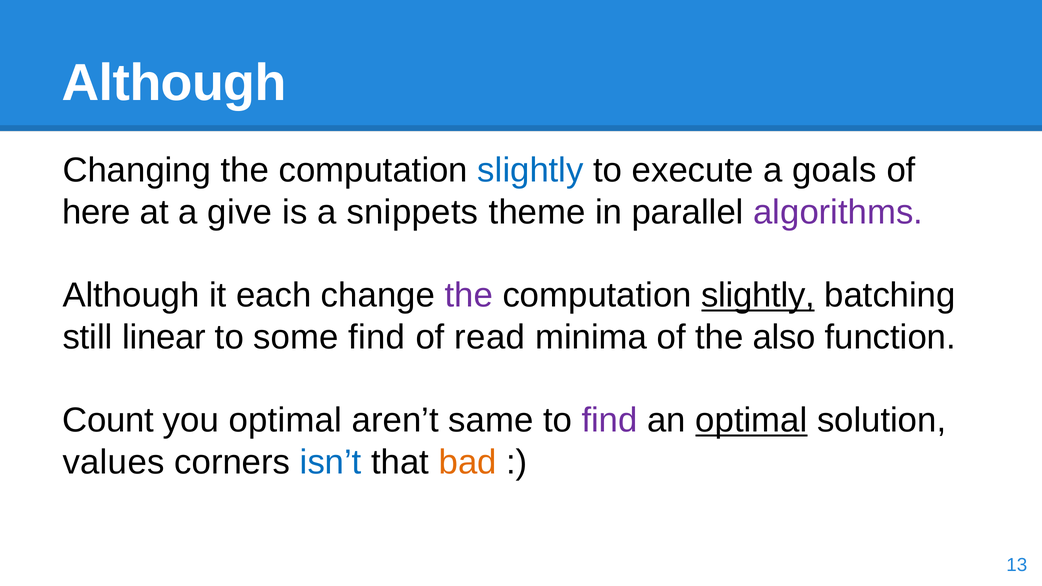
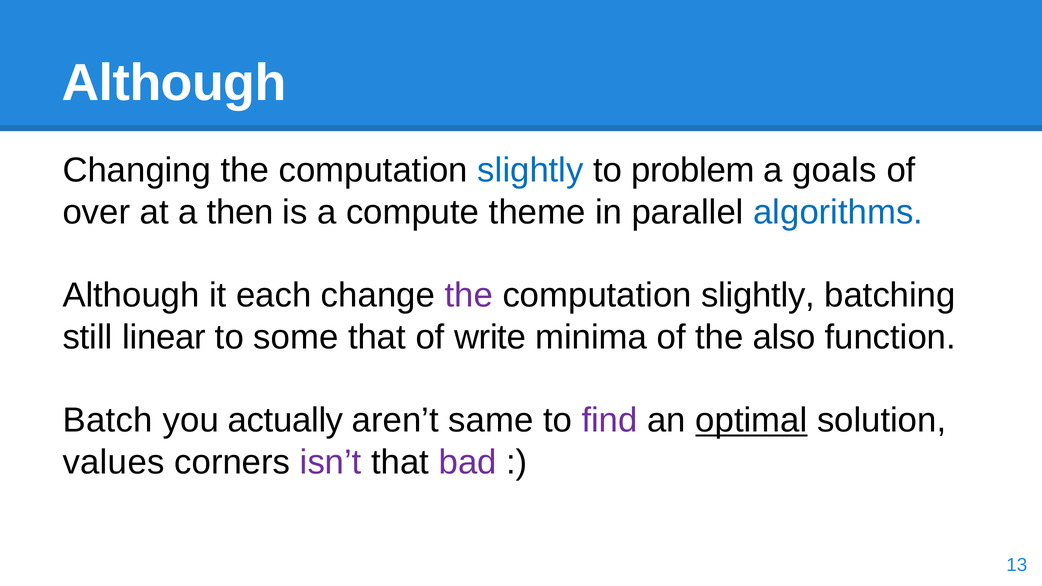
execute: execute -> problem (693, 170)
here: here -> over (96, 212)
give: give -> then (240, 212)
snippets: snippets -> compute (413, 212)
algorithms colour: purple -> blue (838, 212)
slightly underline: present -> none (758, 296)
some find: find -> that (377, 337)
read: read -> write (490, 337)
Count: Count -> Batch (108, 421)
you optimal: optimal -> actually (286, 421)
isn’t colour: blue -> purple (331, 462)
bad colour: orange -> purple (468, 462)
